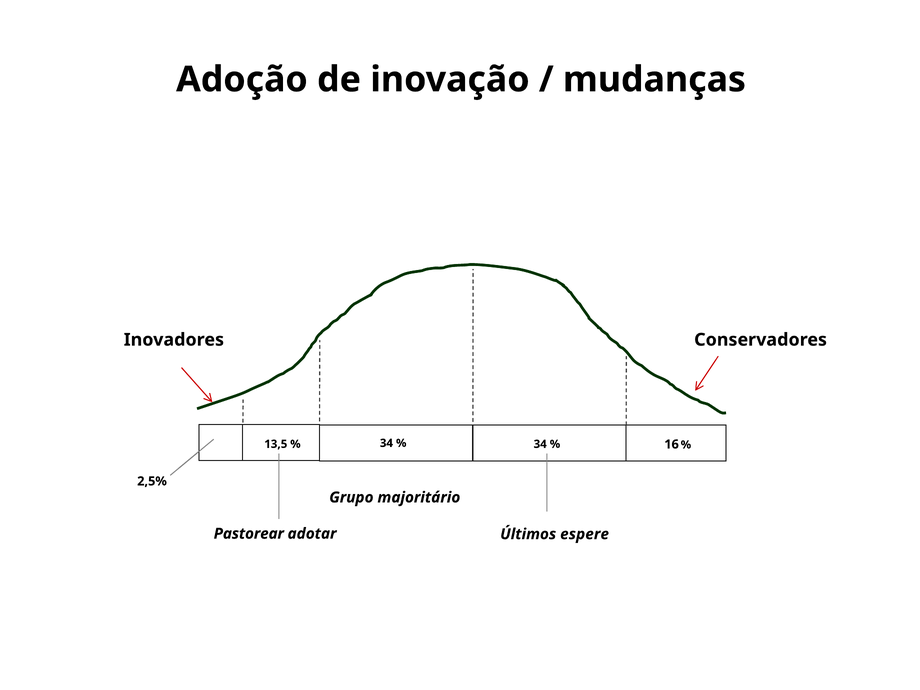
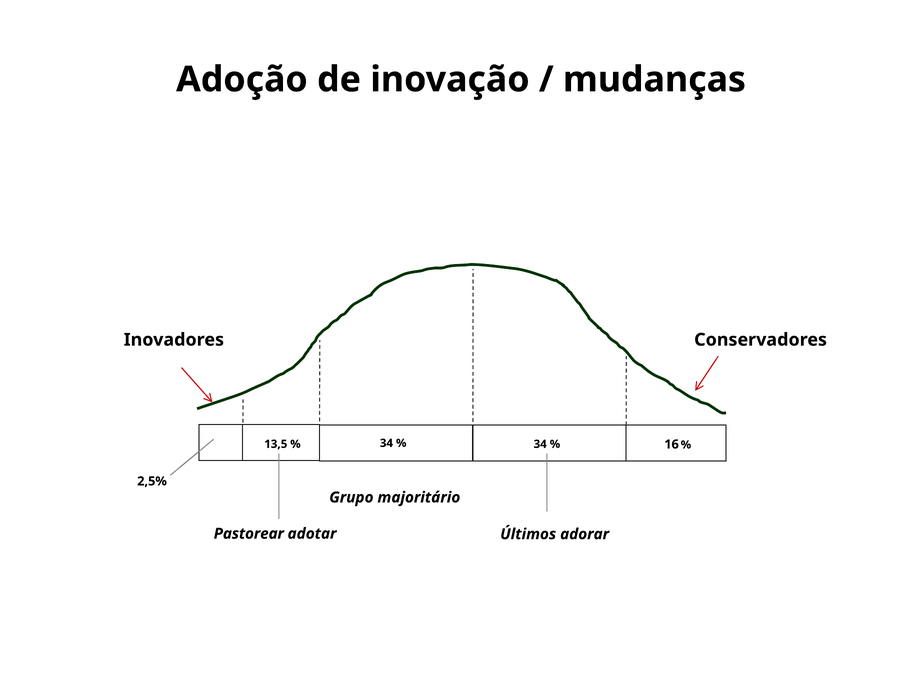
espere: espere -> adorar (585, 534)
